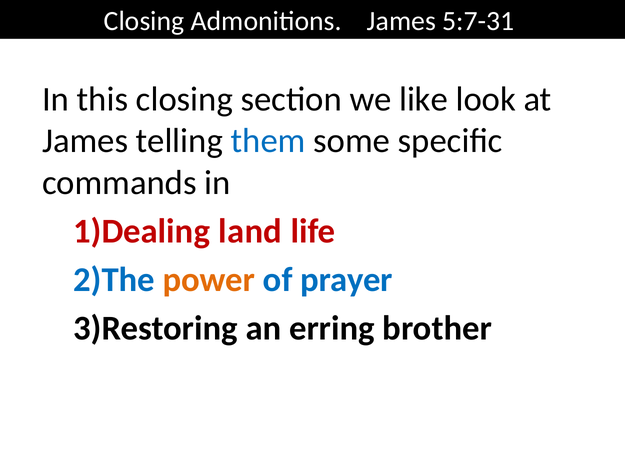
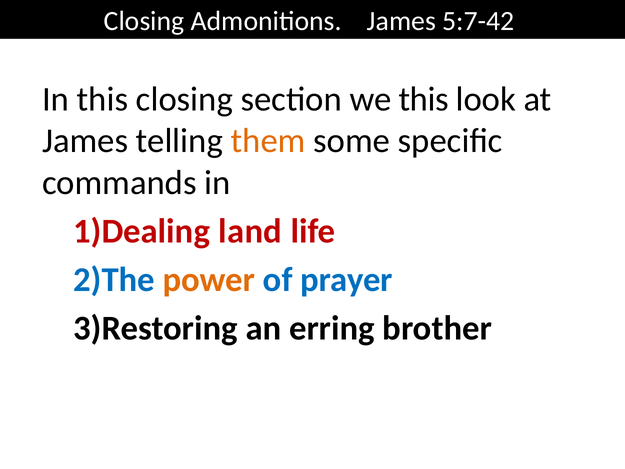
5:7-31: 5:7-31 -> 5:7-42 (478, 21)
we like: like -> this (424, 99)
them colour: blue -> orange (268, 141)
